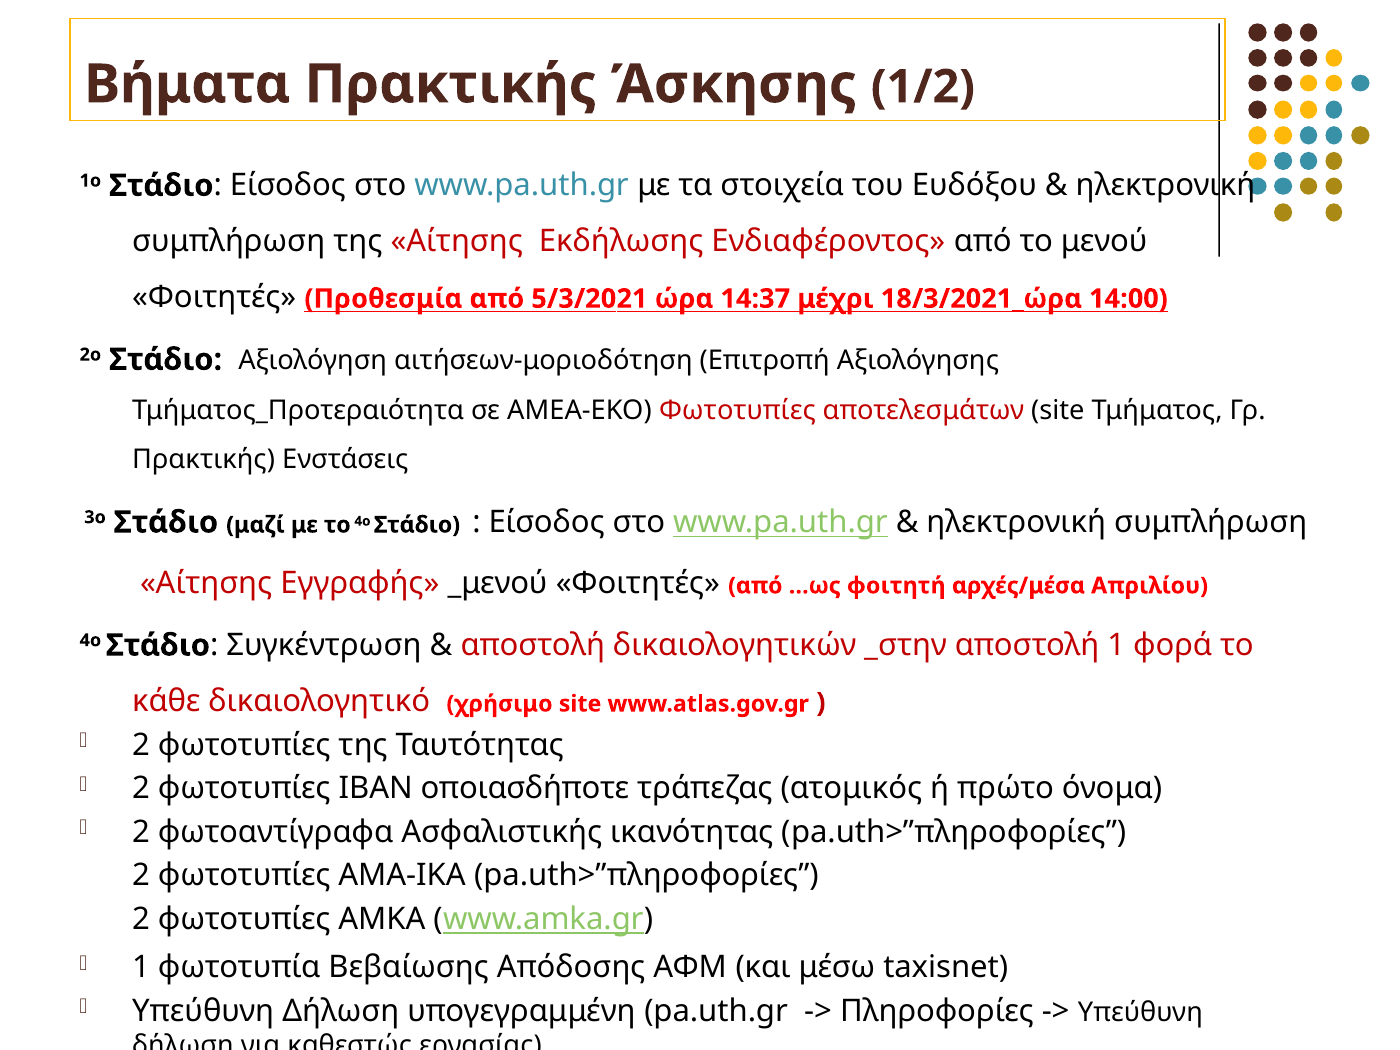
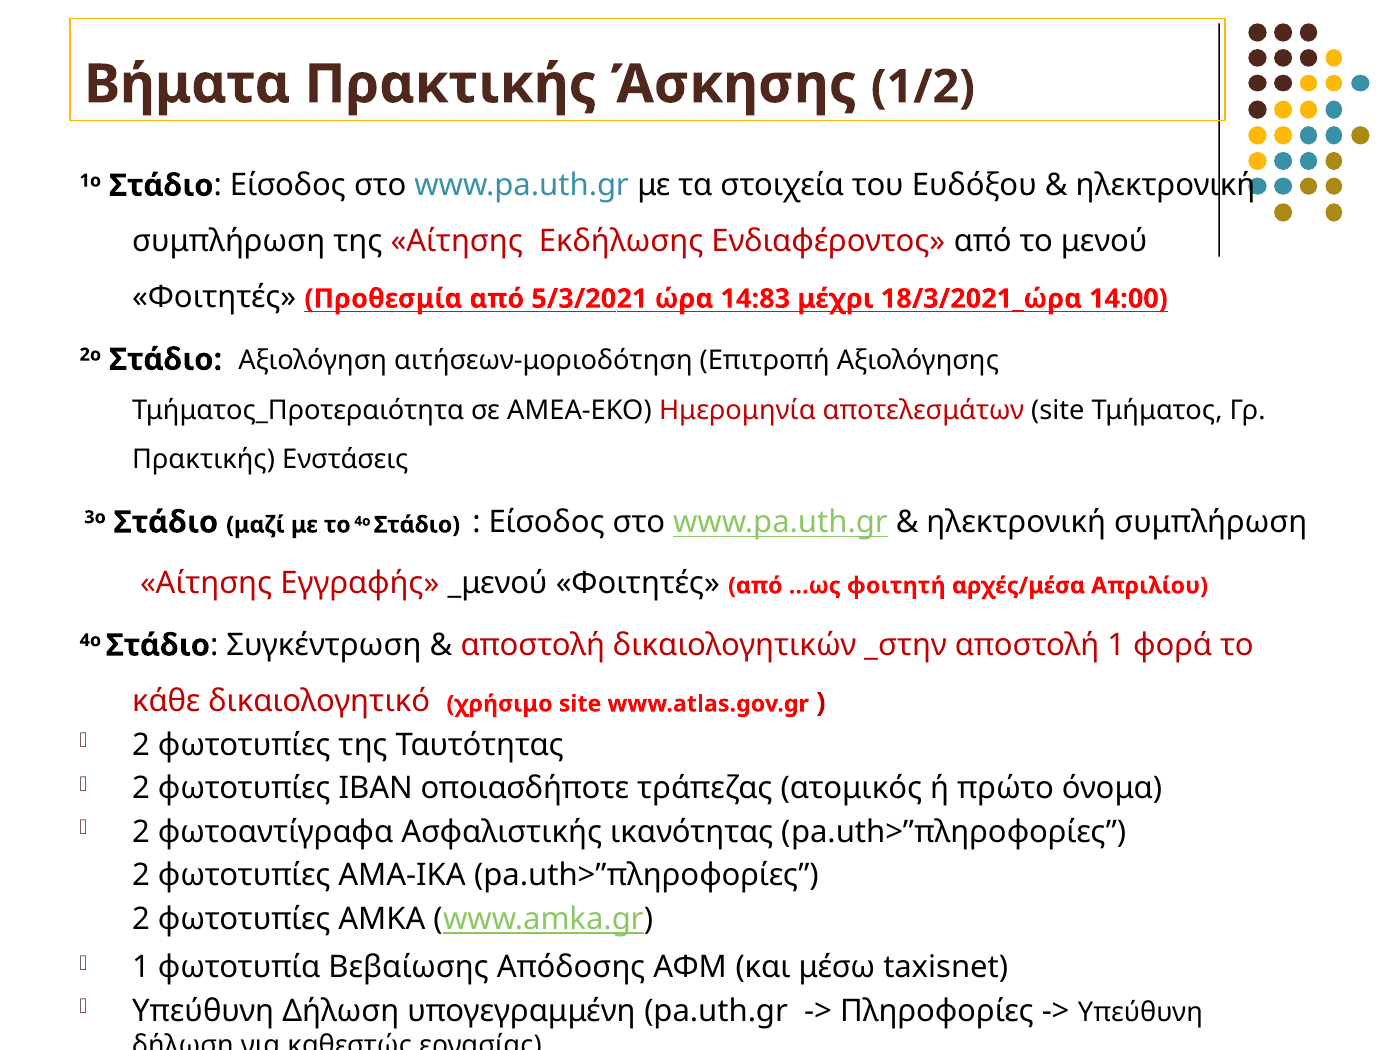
14:37: 14:37 -> 14:83 (755, 299)
ΑΜΕΑ-ΕΚΟ Φωτοτυπίες: Φωτοτυπίες -> Ημερομηνία (737, 411)
